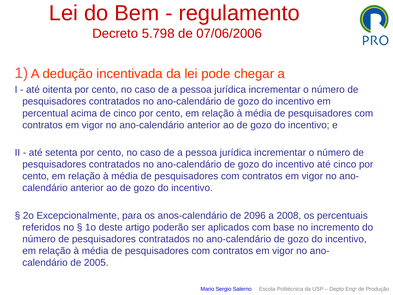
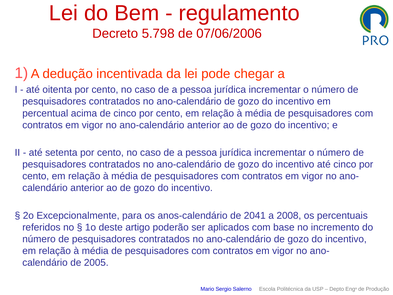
2096: 2096 -> 2041 (255, 215)
